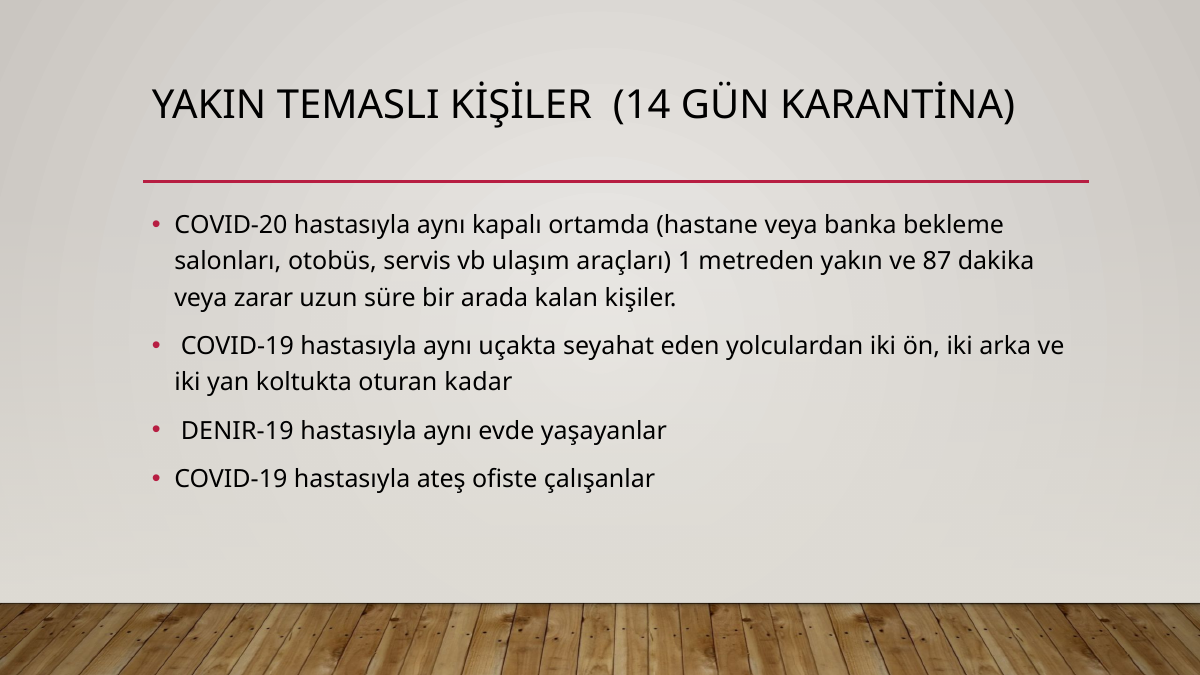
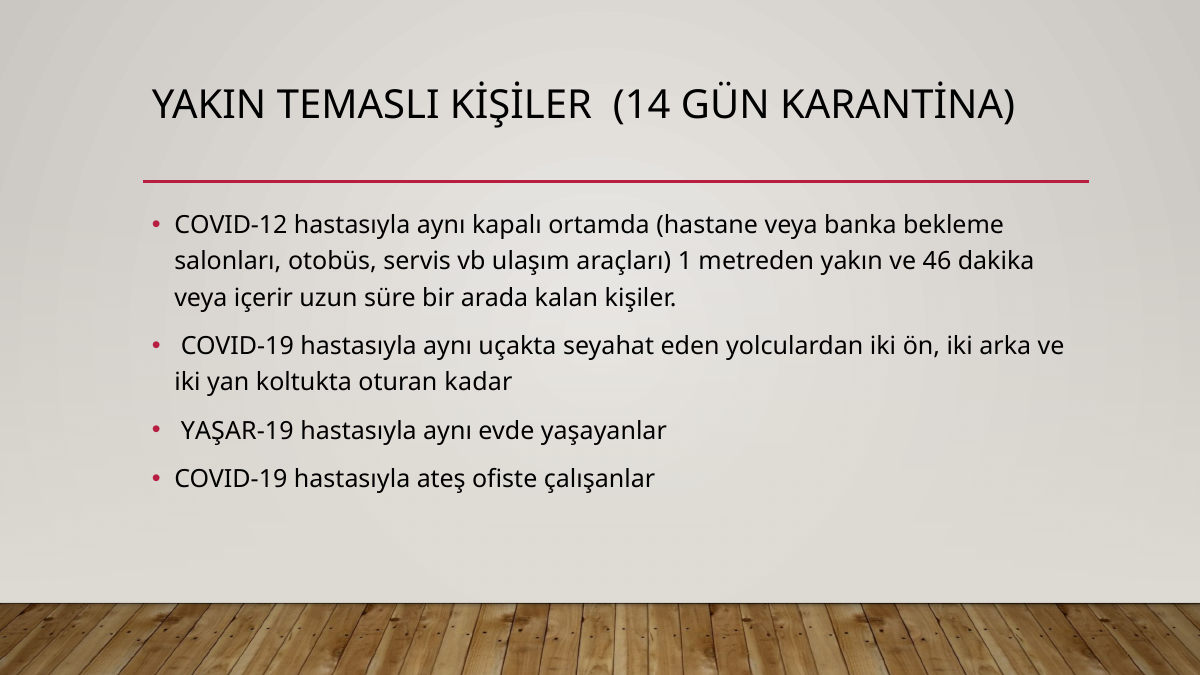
COVID-20: COVID-20 -> COVID-12 (231, 226)
87: 87 -> 46 (937, 262)
zarar: zarar -> içerir (264, 298)
DENIR-19: DENIR-19 -> YAŞAR-19 (237, 431)
